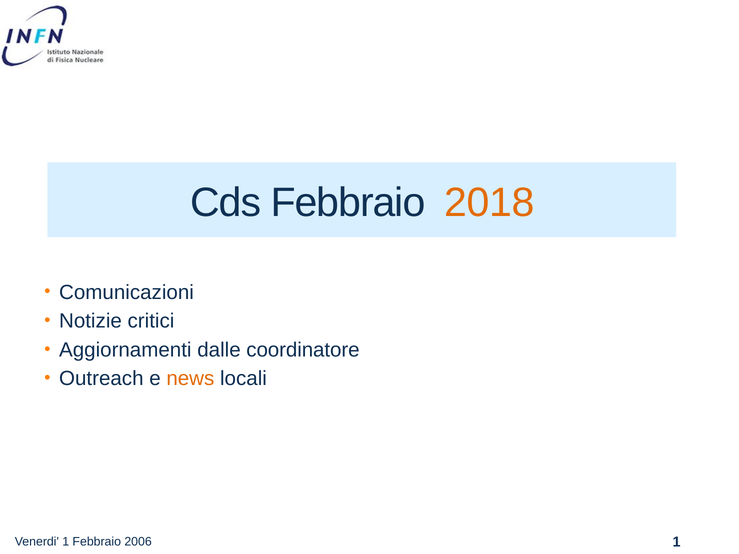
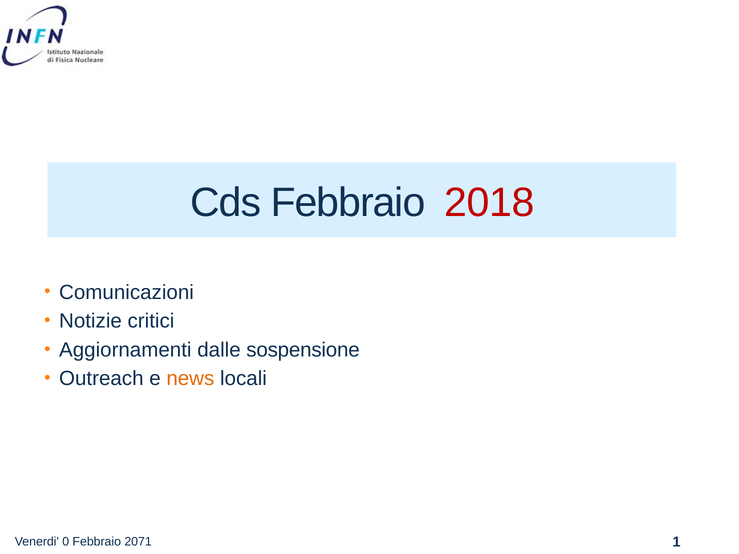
2018 colour: orange -> red (489, 203)
coordinatore: coordinatore -> sospensione (303, 350)
Venerdi 1: 1 -> 0 (66, 542)
2006: 2006 -> 2071 (138, 542)
